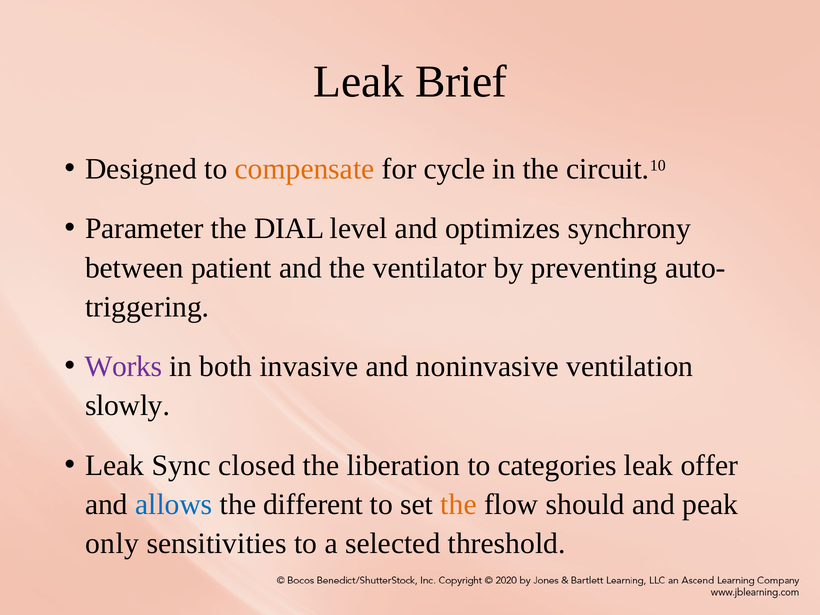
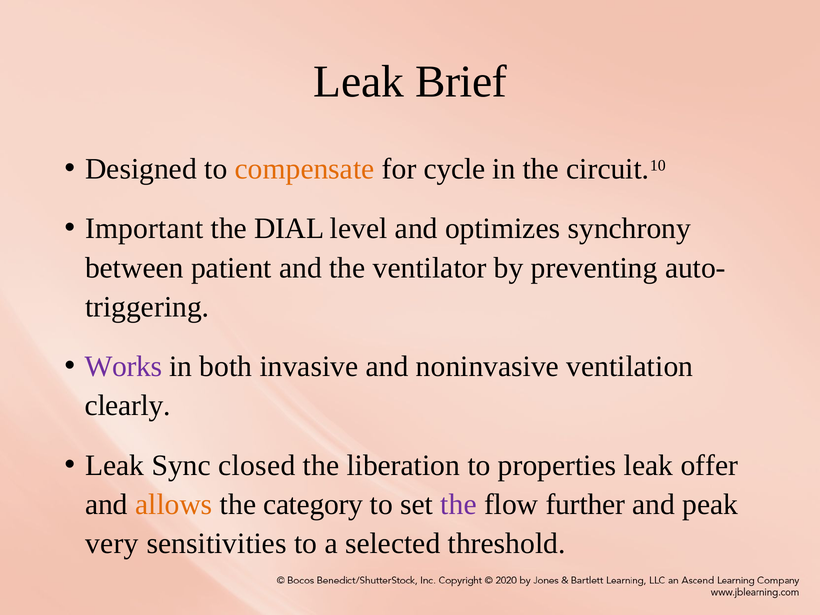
Parameter: Parameter -> Important (144, 229)
slowly: slowly -> clearly (128, 406)
categories: categories -> properties (557, 465)
allows colour: blue -> orange (174, 505)
different: different -> category (313, 505)
the colour: orange -> purple (459, 505)
should: should -> further (585, 505)
only: only -> very (112, 544)
